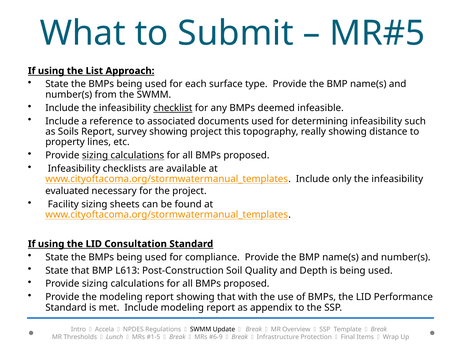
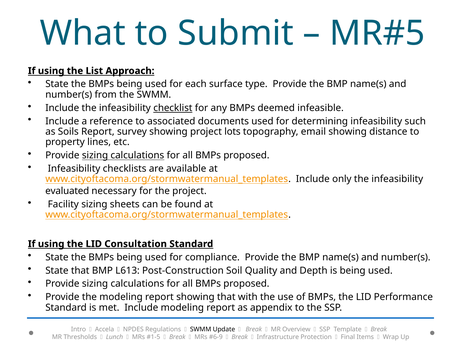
this: this -> lots (232, 132)
really: really -> email (313, 132)
